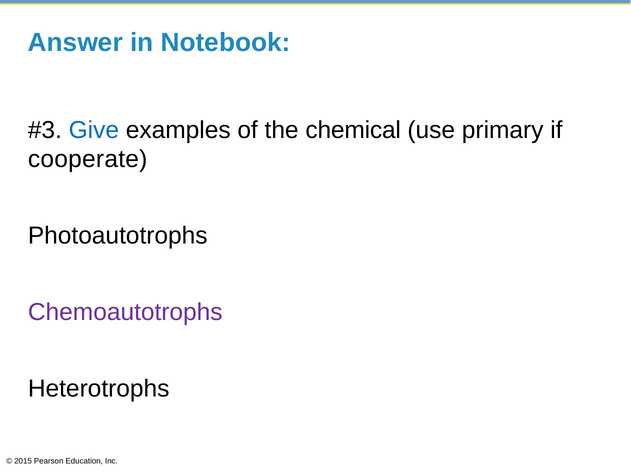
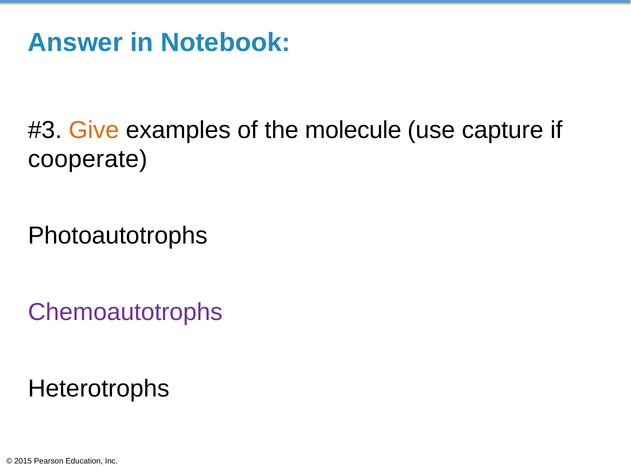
Give colour: blue -> orange (94, 130)
chemical: chemical -> molecule (353, 130)
primary: primary -> capture (503, 130)
